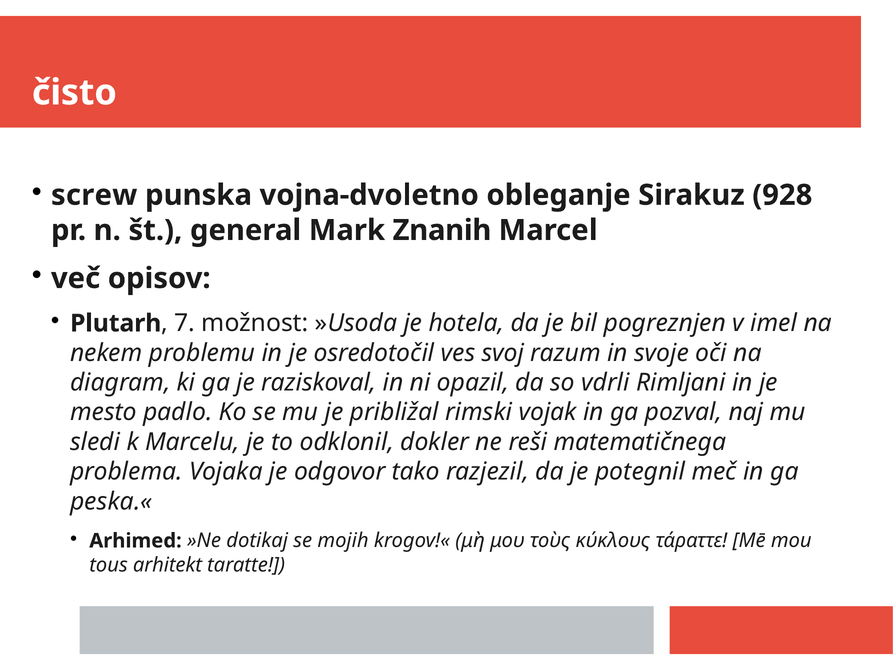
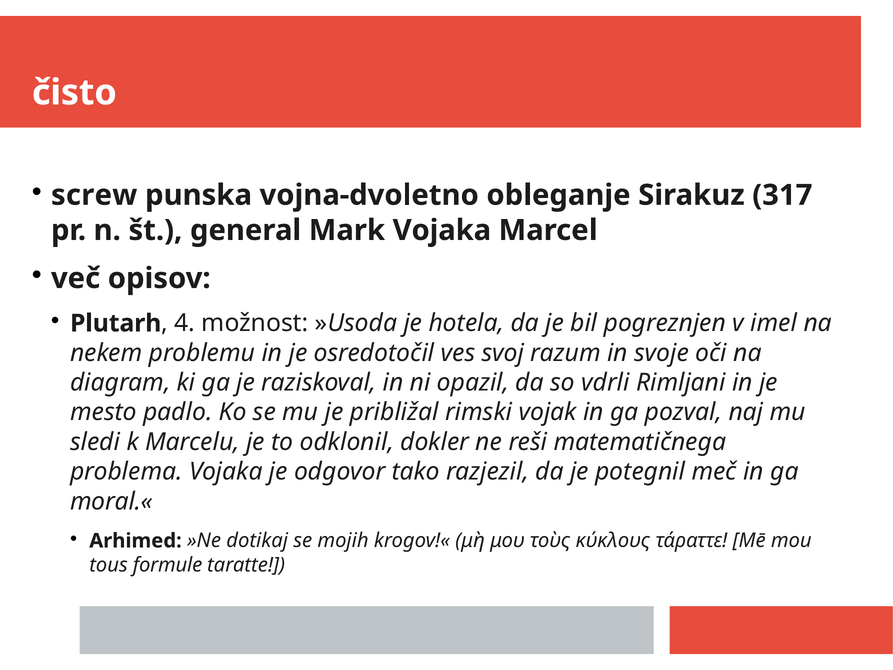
928: 928 -> 317 (782, 195)
Mark Znanih: Znanih -> Vojaka (442, 230)
7: 7 -> 4 (185, 323)
peska.«: peska.« -> moral.« (111, 501)
arhitekt: arhitekt -> formule (168, 565)
